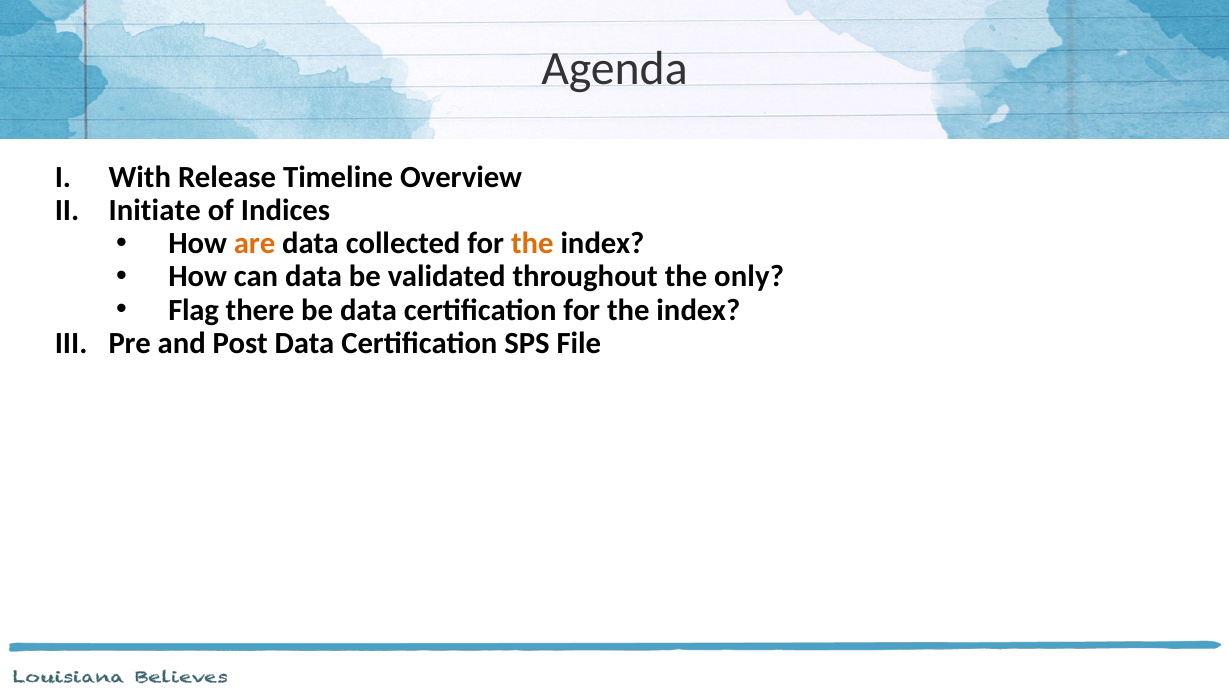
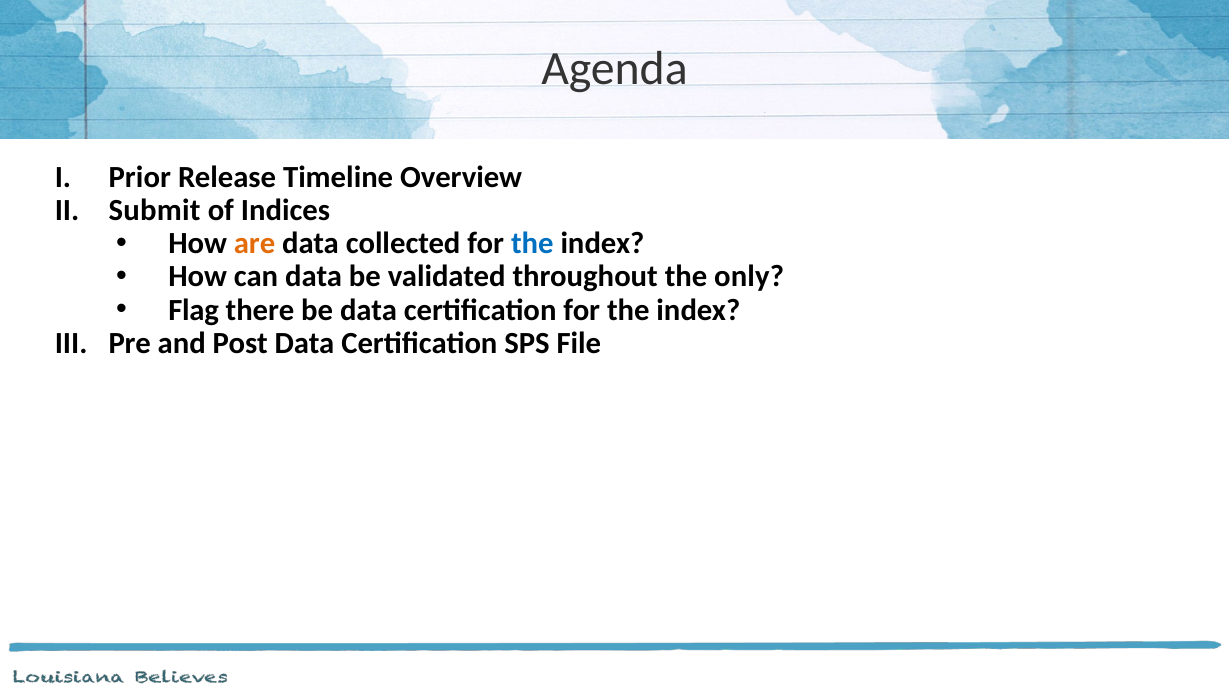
With: With -> Prior (140, 177)
Initiate: Initiate -> Submit (155, 210)
the colour: orange -> blue (532, 244)
